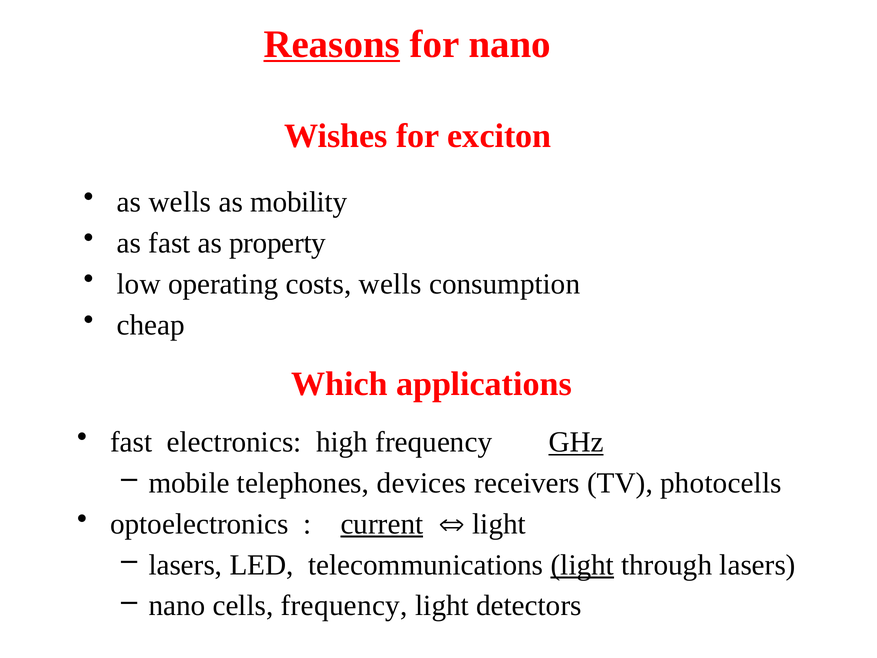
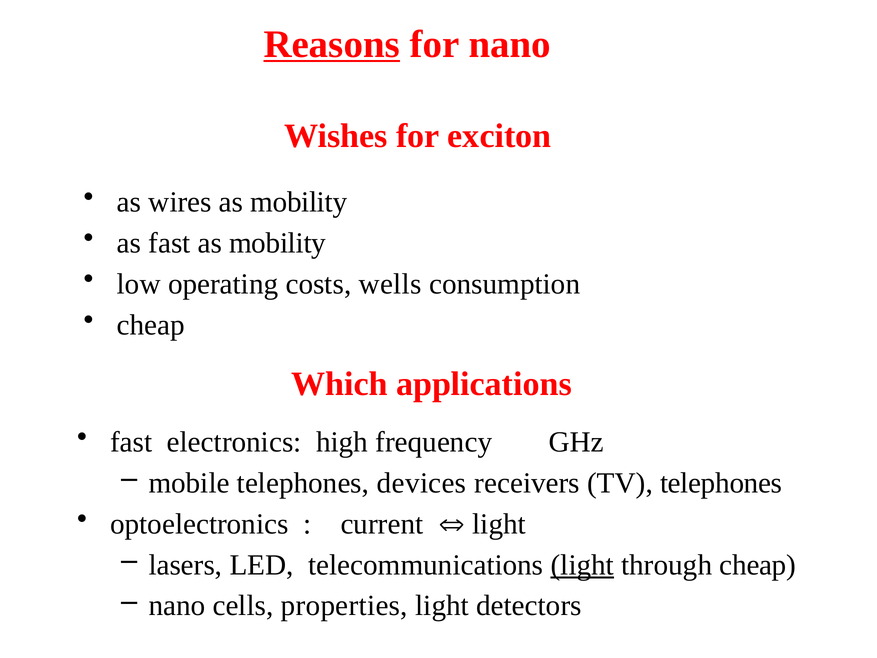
as wells: wells -> wires (180, 202)
fast as property: property -> mobility (278, 243)
GHz underline: present -> none (576, 442)
TV photocells: photocells -> telephones (721, 483)
current underline: present -> none (382, 524)
through lasers: lasers -> cheap (758, 565)
cells frequency: frequency -> properties (344, 606)
